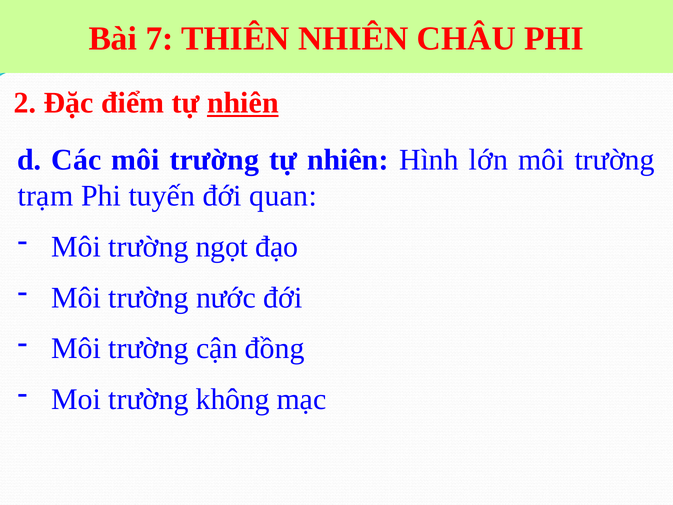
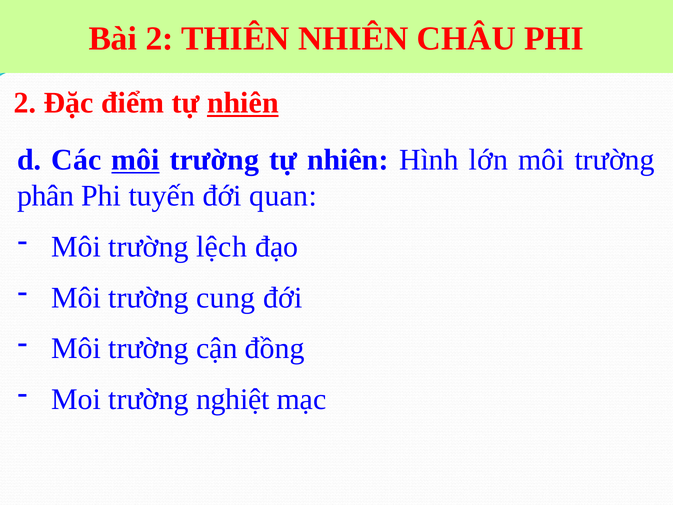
Bài 7: 7 -> 2 (160, 39)
môi underline: none -> present (135, 160)
trạm: trạm -> phân (46, 196)
ngọt: ngọt -> lệch (222, 247)
nước: nước -> cung (226, 297)
không: không -> nghiệt (233, 399)
